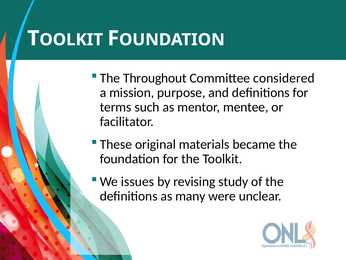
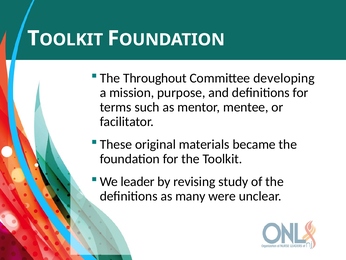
considered: considered -> developing (284, 78)
issues: issues -> leader (138, 181)
